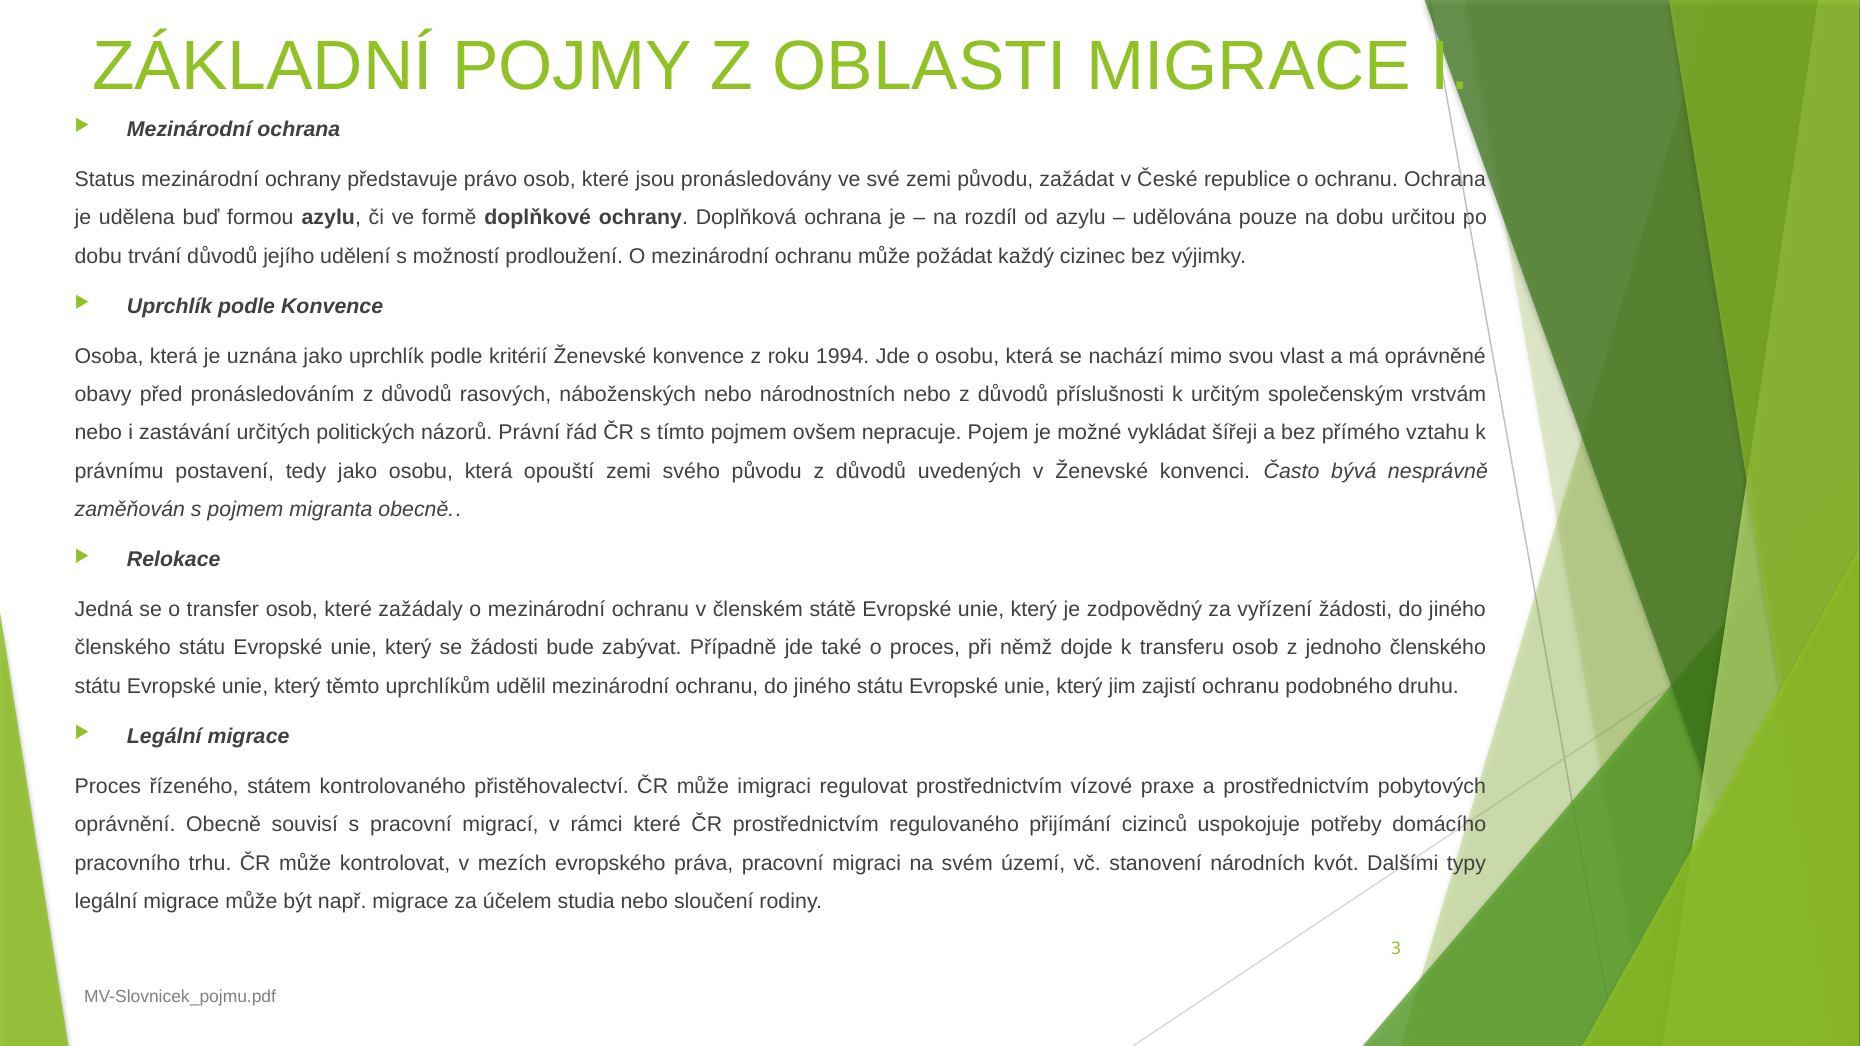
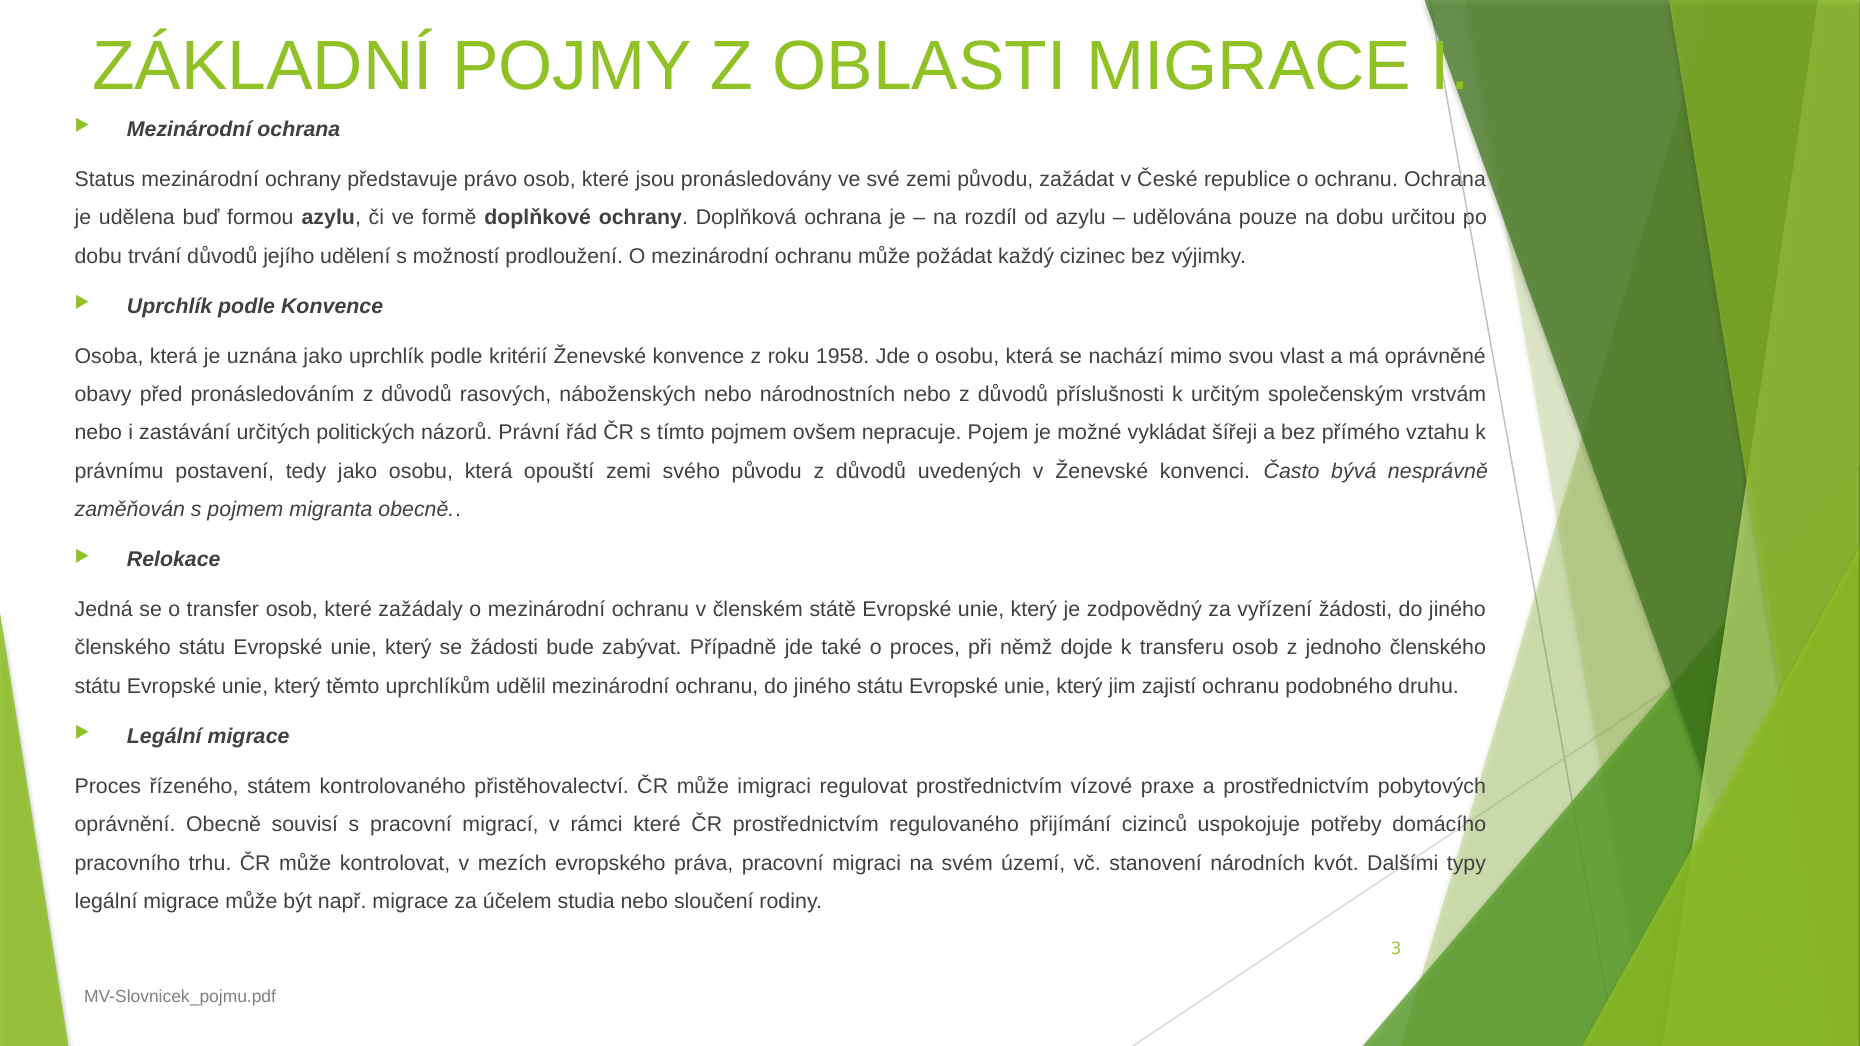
1994: 1994 -> 1958 (843, 356)
